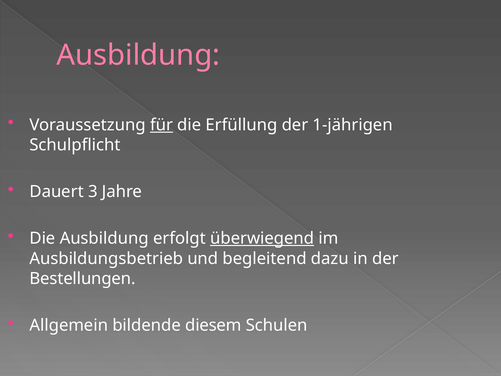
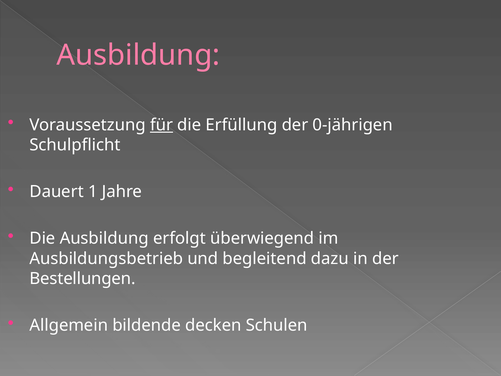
1-jährigen: 1-jährigen -> 0-jährigen (353, 125)
3: 3 -> 1 (93, 192)
überwiegend underline: present -> none (262, 238)
diesem: diesem -> decken (213, 325)
